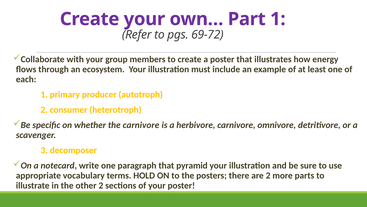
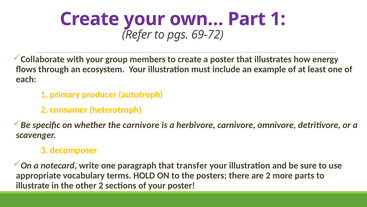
pyramid: pyramid -> transfer (192, 165)
